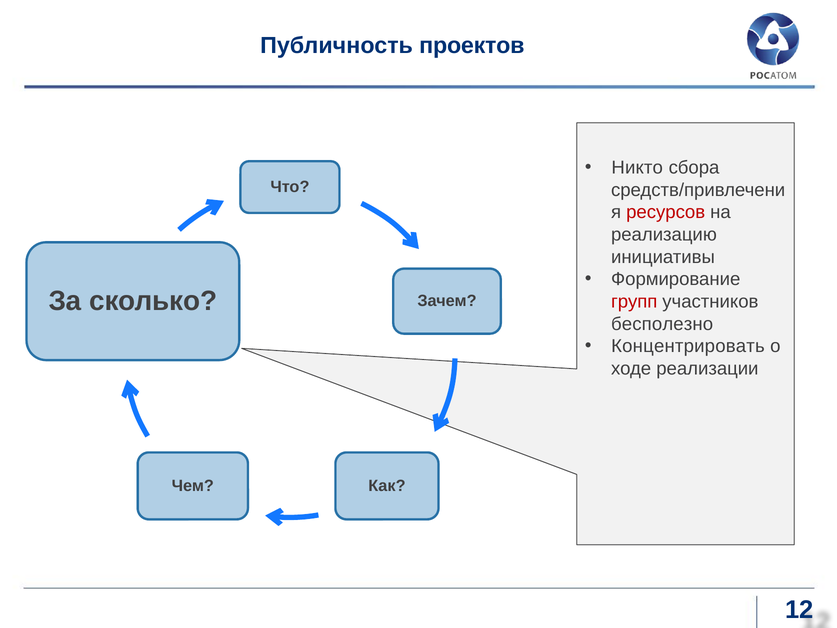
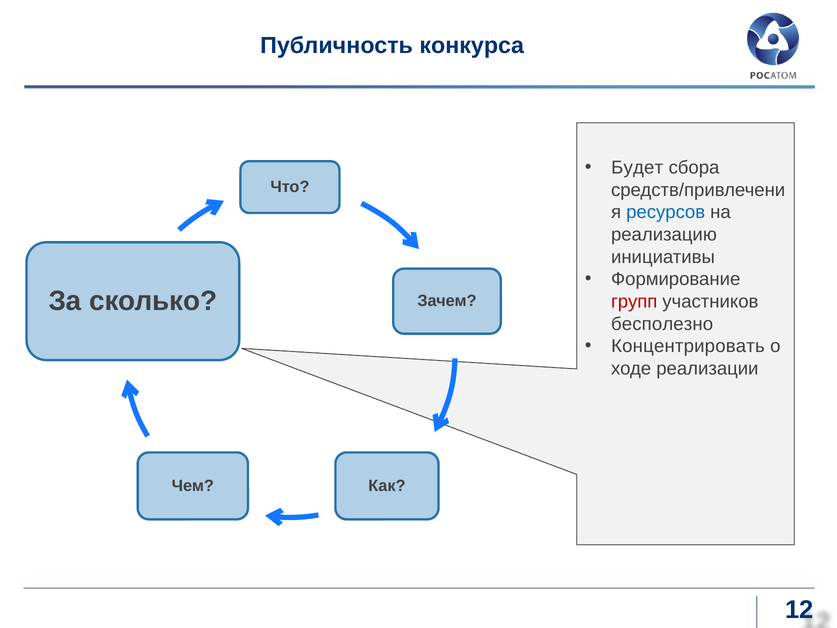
проектов: проектов -> конкурса (472, 46)
Никто: Никто -> Будет (637, 168)
ресурсов colour: red -> blue (666, 212)
